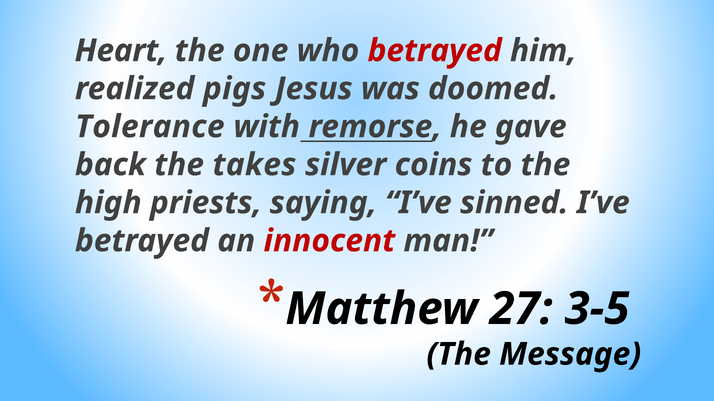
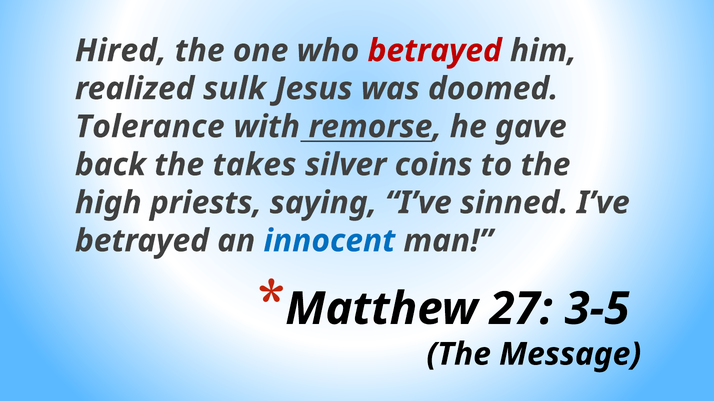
Heart: Heart -> Hired (121, 51)
pigs: pigs -> sulk (235, 89)
innocent colour: red -> blue (329, 241)
